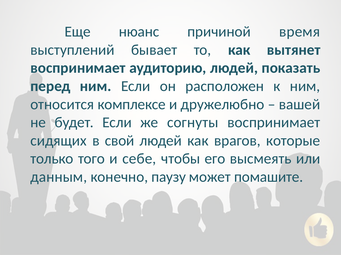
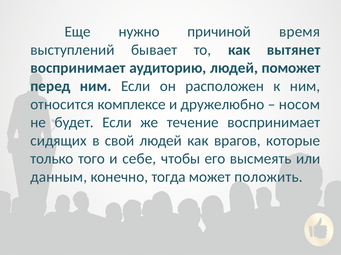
нюанс: нюанс -> нужно (139, 32)
показать: показать -> поможет (291, 68)
вашей: вашей -> носом (299, 105)
согнуты: согнуты -> течение (193, 123)
паузу: паузу -> тогда (169, 177)
помашите: помашите -> положить (269, 177)
